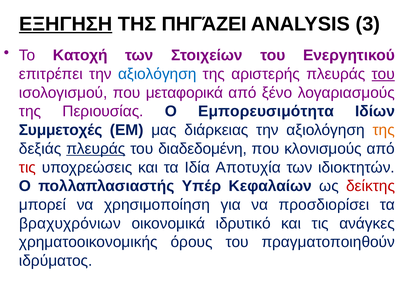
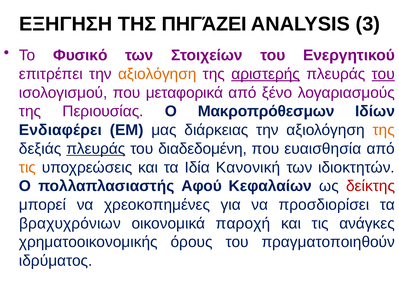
ΕΞΗΓΗΣΗ underline: present -> none (66, 24)
Κατοχή: Κατοχή -> Φυσικό (80, 55)
αξιολόγηση colour: blue -> orange (157, 74)
αριστερής underline: none -> present (266, 74)
Εμπορευσιμότητα: Εμπορευσιμότητα -> Μακροπρόθεσμων (266, 111)
Συμμετοχές: Συμμετοχές -> Ενδιαφέρει (60, 130)
κλονισμούς: κλονισμούς -> ευαισθησία (323, 148)
τις colour: red -> orange (27, 167)
Αποτυχία: Αποτυχία -> Κανονική (248, 167)
Υπέρ: Υπέρ -> Αφού (202, 186)
χρησιμοποίηση: χρησιμοποίηση -> χρεοκοπημένες (157, 204)
ιδρυτικό: ιδρυτικό -> παροχή (243, 223)
